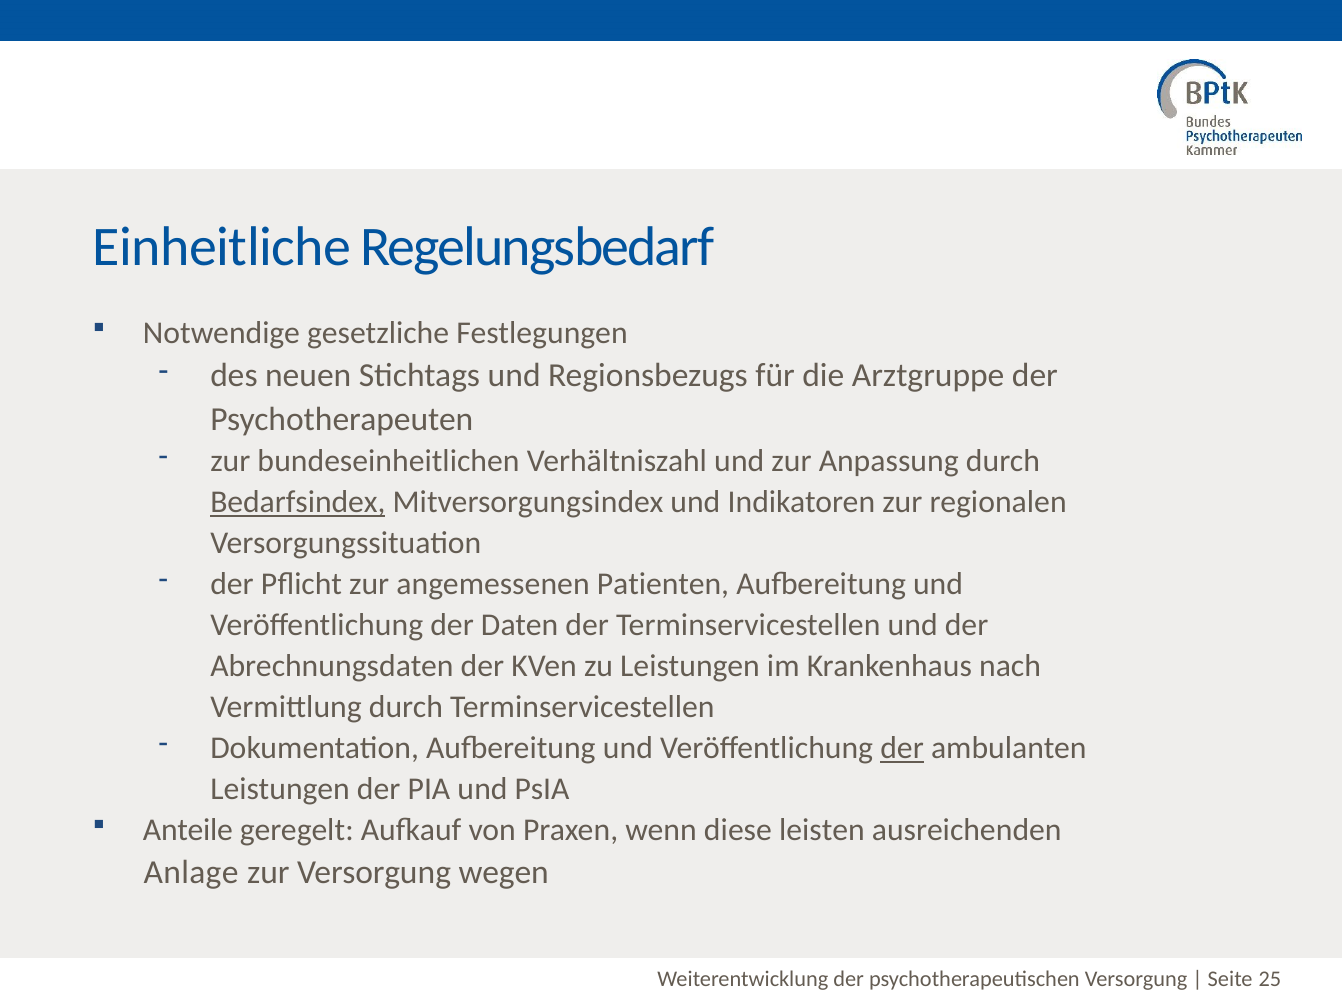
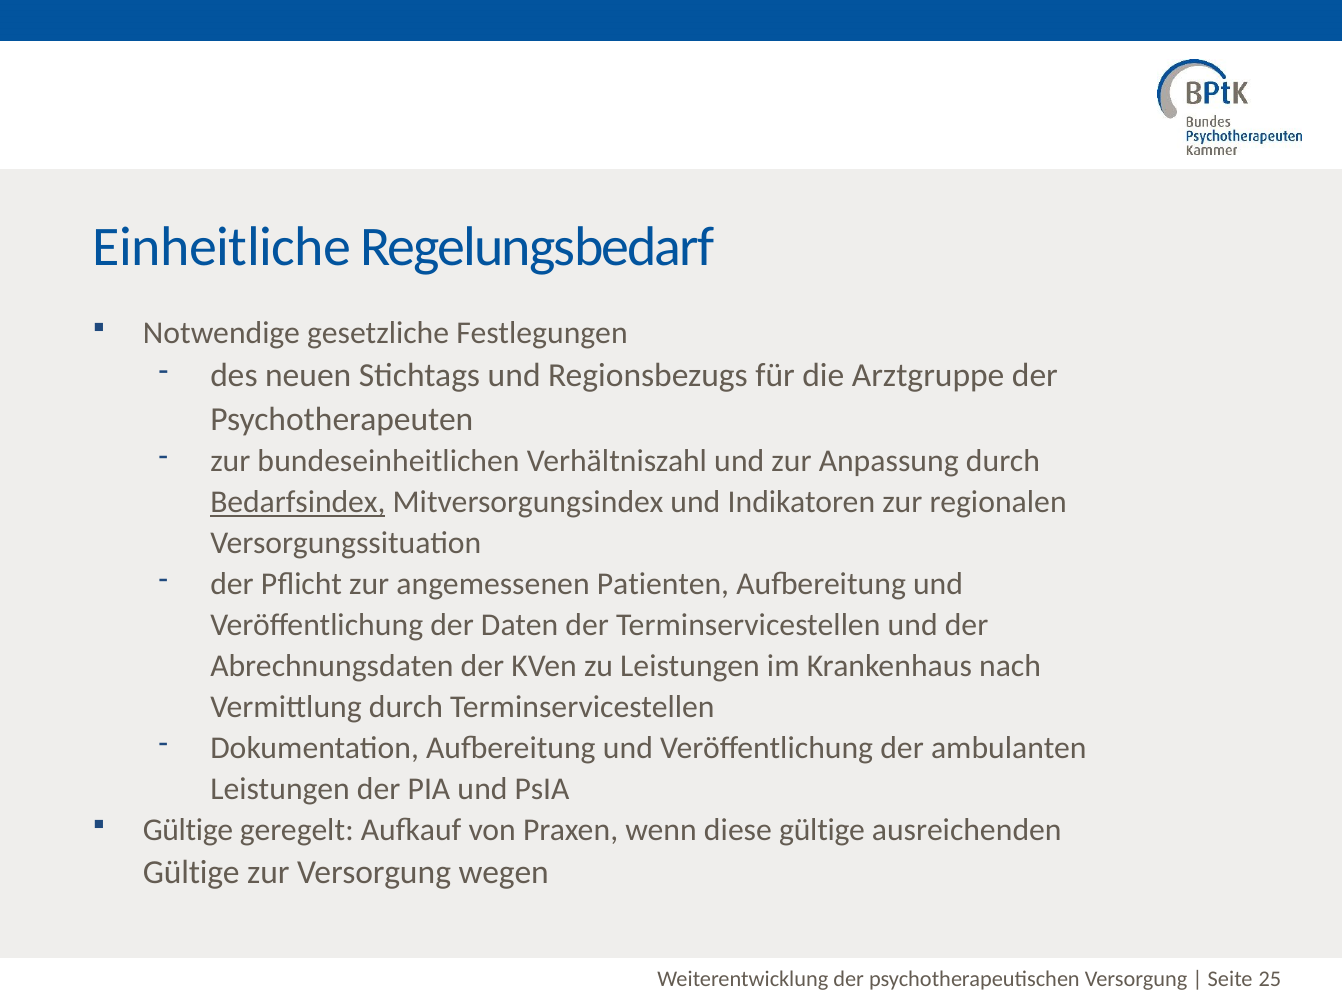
der underline: present -> none (902, 749)
Anteile: Anteile -> Gültige (188, 831)
diese leisten: leisten -> gültige (822, 831)
Anlage: Anlage -> Gültige (191, 873)
